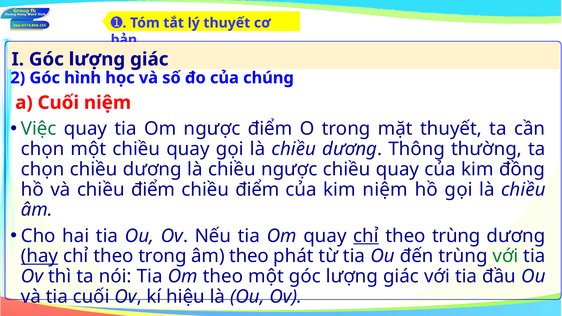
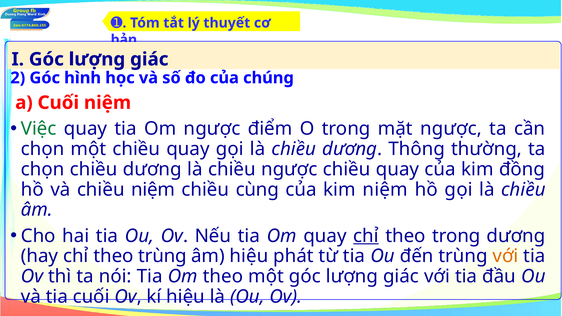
mặt thuyết: thuyết -> ngược (451, 129)
và chiều điểm: điểm -> niệm (153, 190)
điểm: điểm -> cùng (257, 190)
theo trùng: trùng -> trong (456, 236)
hay underline: present -> none (39, 256)
theo trong: trong -> trùng (162, 256)
âm theo: theo -> hiệu (249, 256)
với colour: green -> orange (505, 256)
